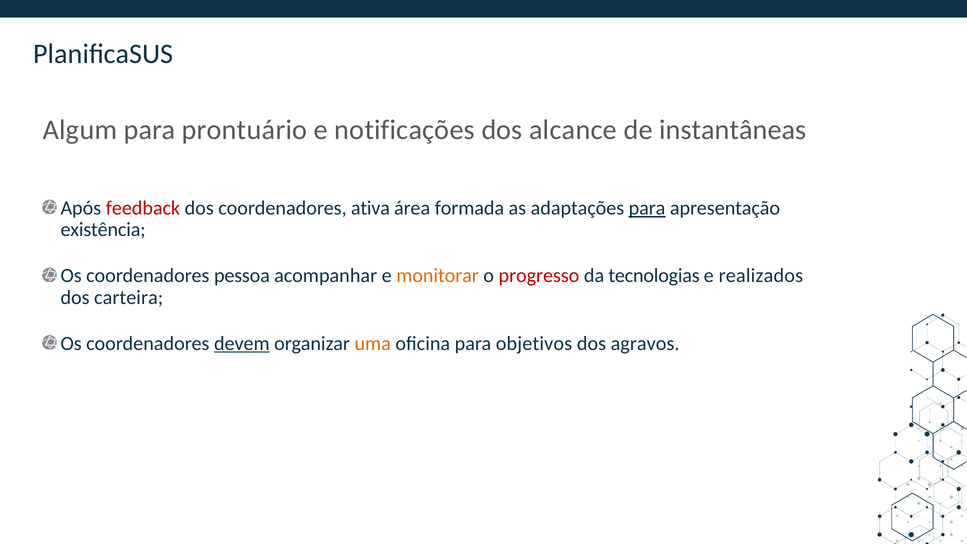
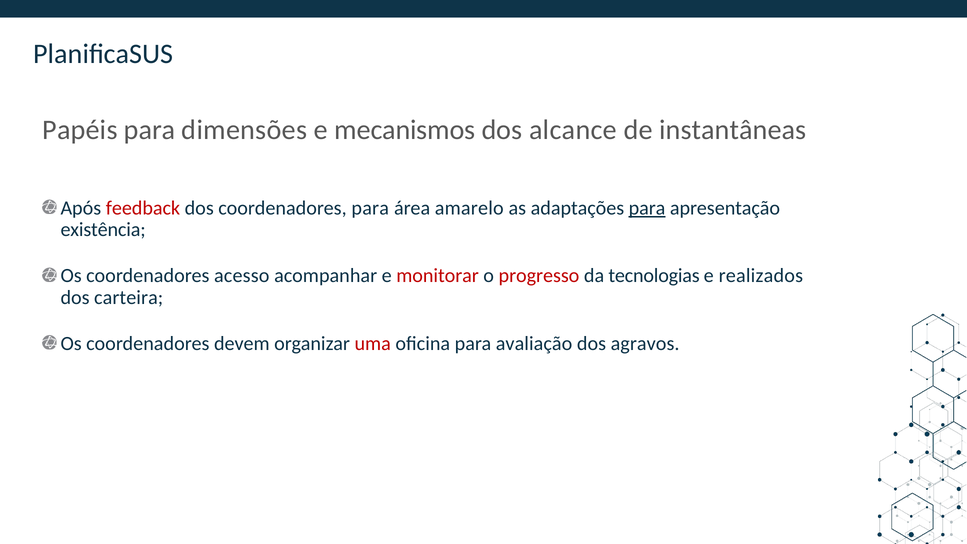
Algum: Algum -> Papéis (80, 130)
prontuário: prontuário -> dimensões (244, 130)
notificações: notificações -> mecanismos (405, 130)
coordenadores ativa: ativa -> para (370, 208)
formada: formada -> amarelo (469, 208)
pessoa: pessoa -> acesso (242, 276)
monitorar colour: orange -> red (438, 276)
devem underline: present -> none (242, 343)
uma colour: orange -> red (373, 343)
objetivos: objetivos -> avaliação (534, 343)
